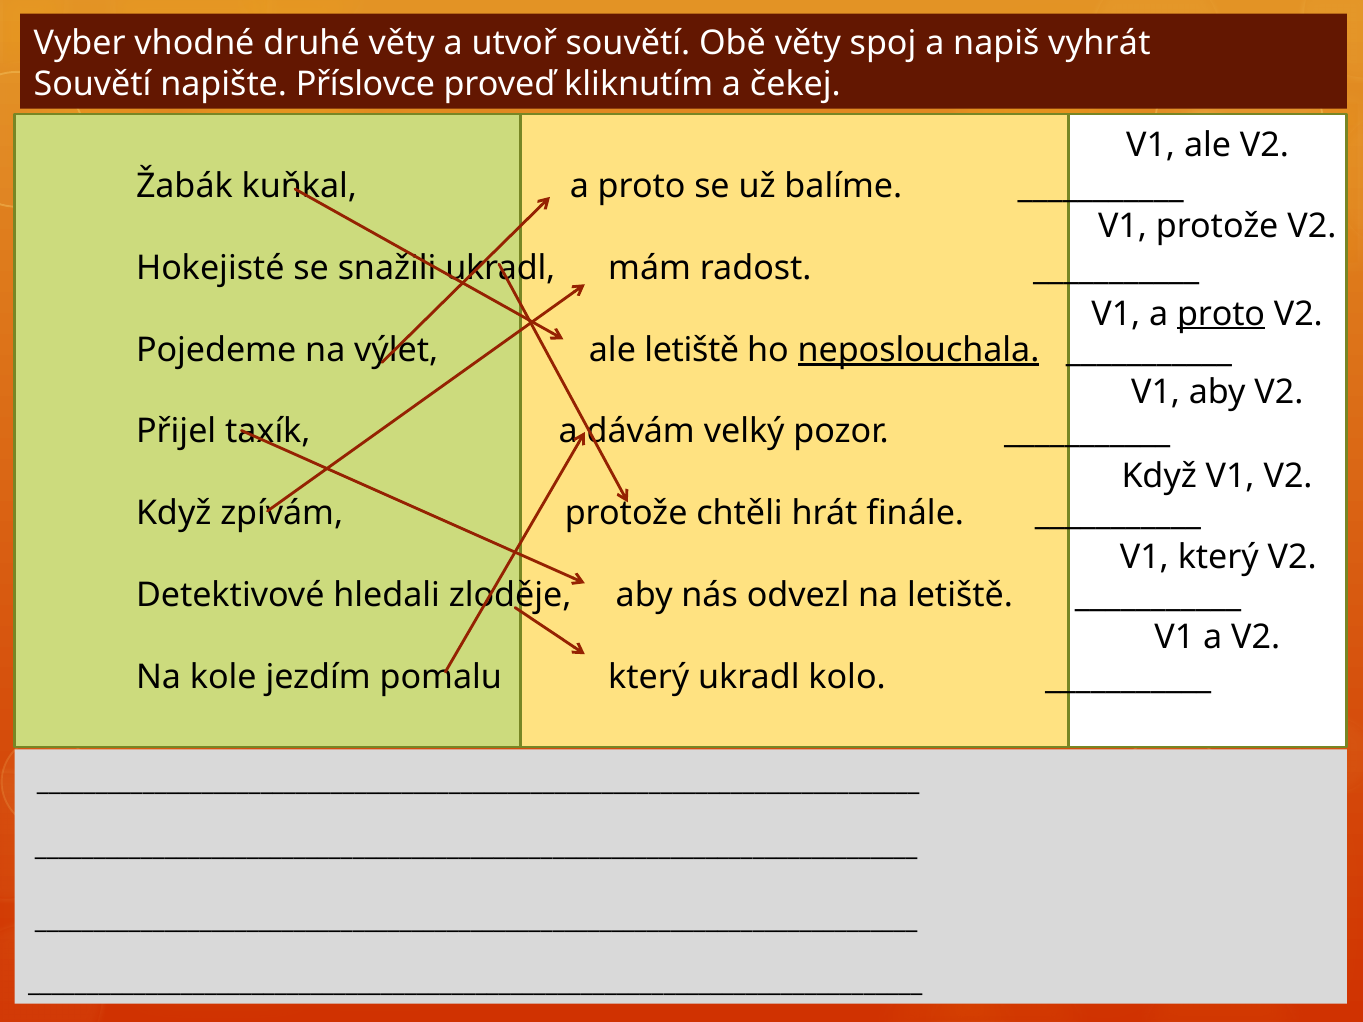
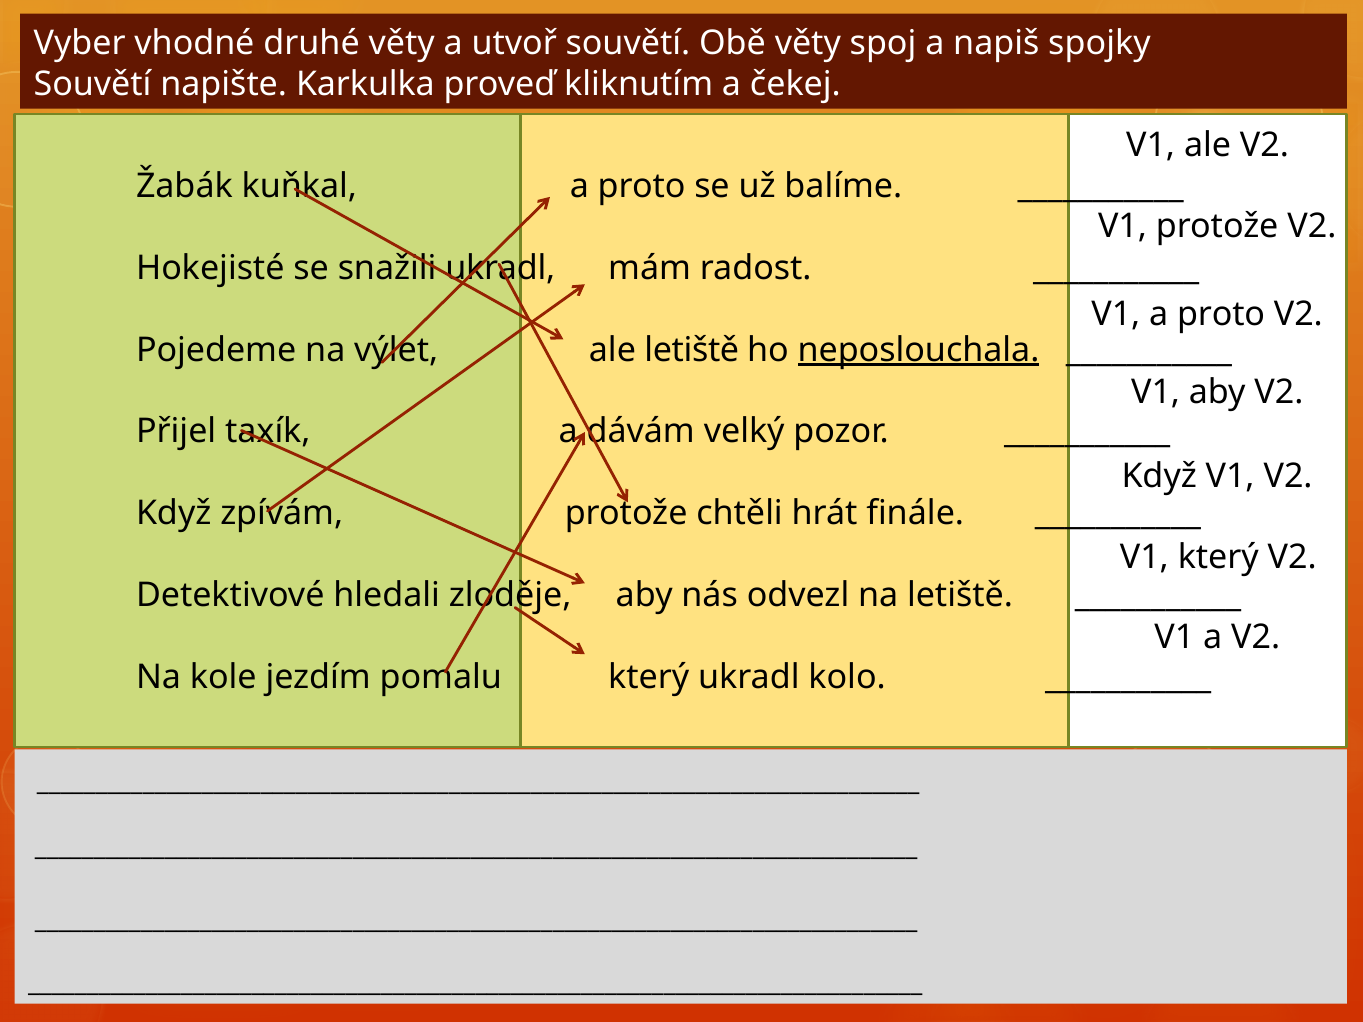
vyhrát: vyhrát -> spojky (1099, 43)
Příslovce: Příslovce -> Karkulka (365, 84)
proto underline: present -> none (1221, 314)
